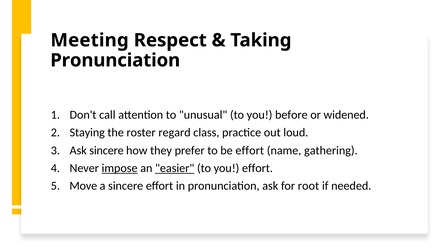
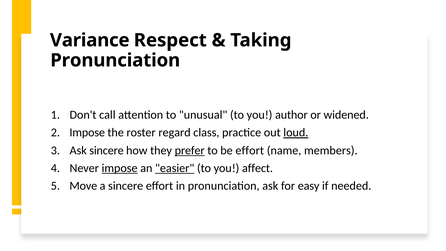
Meeting: Meeting -> Variance (90, 40)
before: before -> author (291, 115)
Staying: Staying -> Impose (87, 133)
loud underline: none -> present (296, 133)
prefer underline: none -> present (190, 150)
gathering: gathering -> members (331, 150)
you effort: effort -> affect (258, 168)
root: root -> easy (309, 186)
